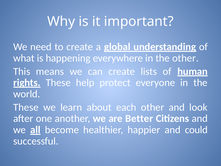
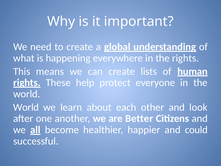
the other: other -> rights (185, 58)
These: These -> World (26, 107)
